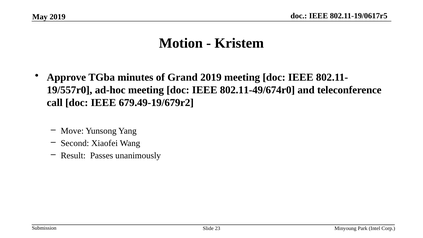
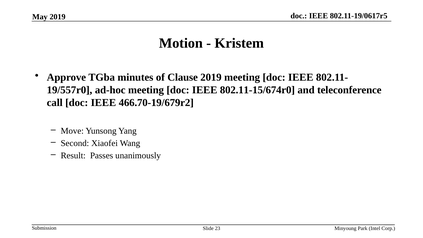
Grand: Grand -> Clause (183, 77)
802.11-49/674r0: 802.11-49/674r0 -> 802.11-15/674r0 (257, 90)
679.49-19/679r2: 679.49-19/679r2 -> 466.70-19/679r2 (156, 103)
